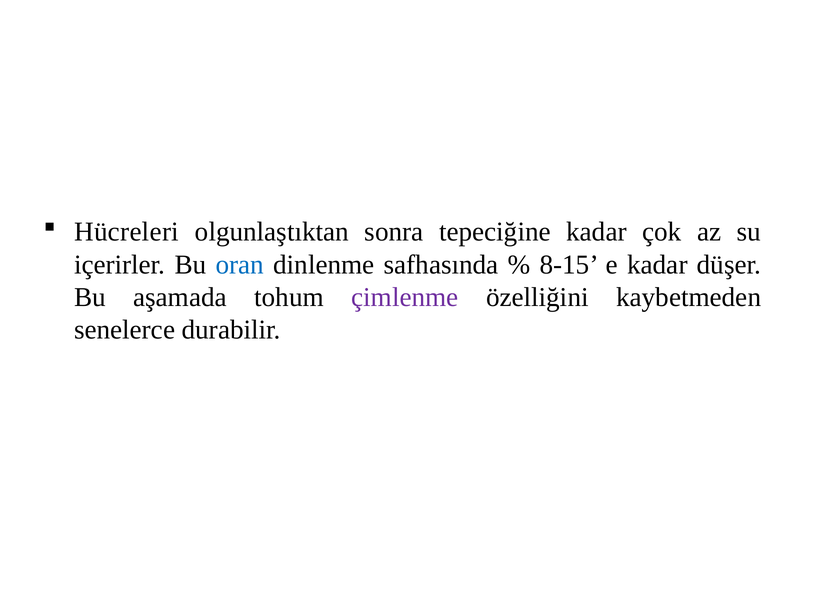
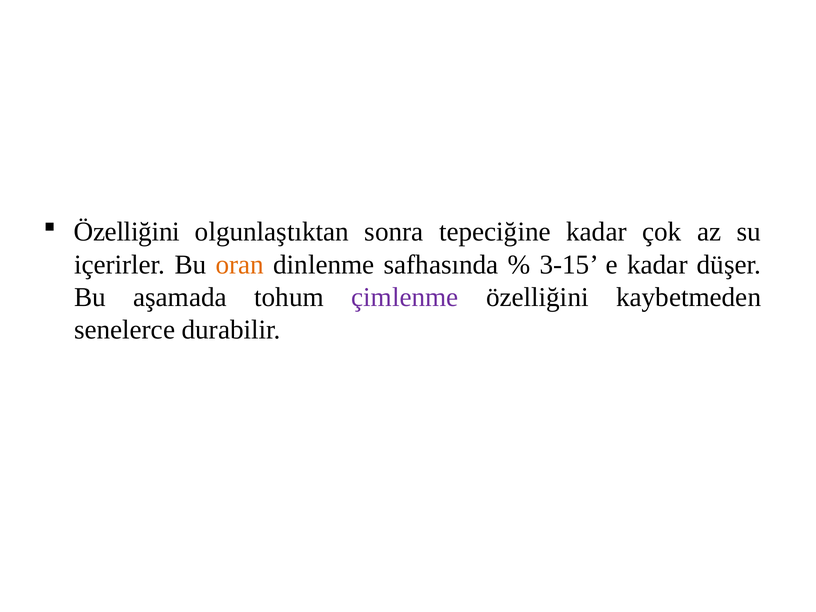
Hücreleri: Hücreleri -> Özelliğini (127, 232)
oran colour: blue -> orange (240, 265)
8-15: 8-15 -> 3-15 (569, 265)
